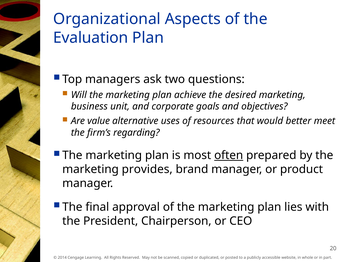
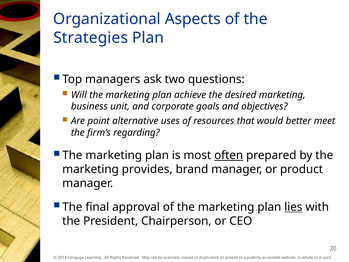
Evaluation: Evaluation -> Strategies (91, 38)
value: value -> point (99, 121)
lies underline: none -> present (293, 207)
